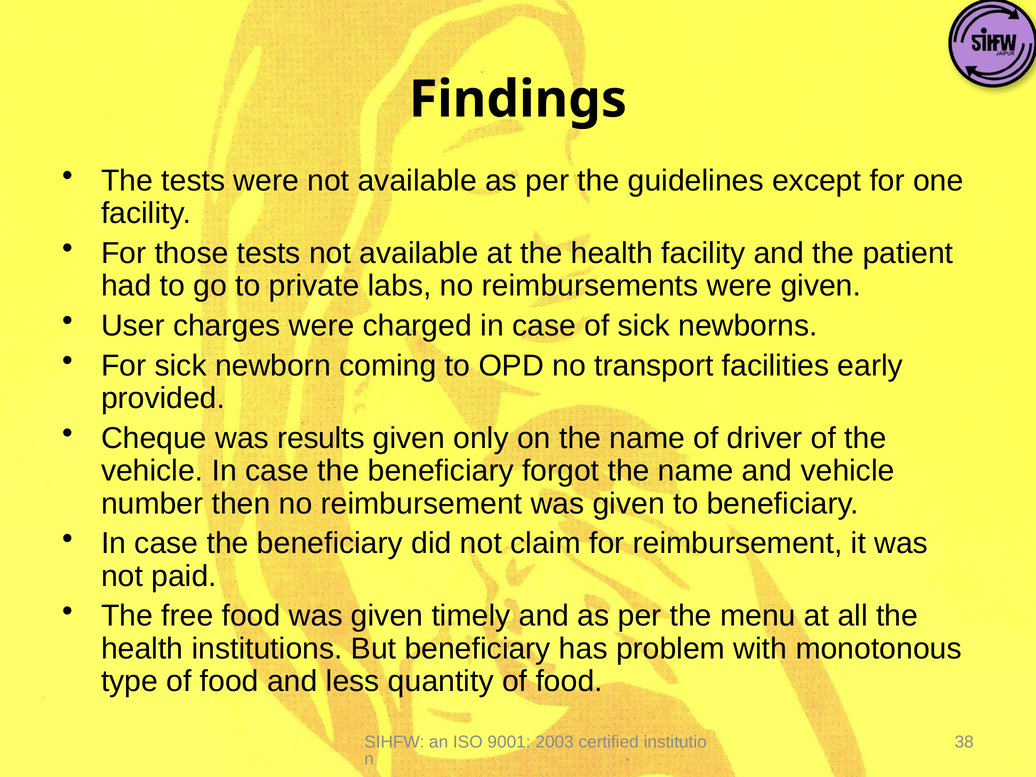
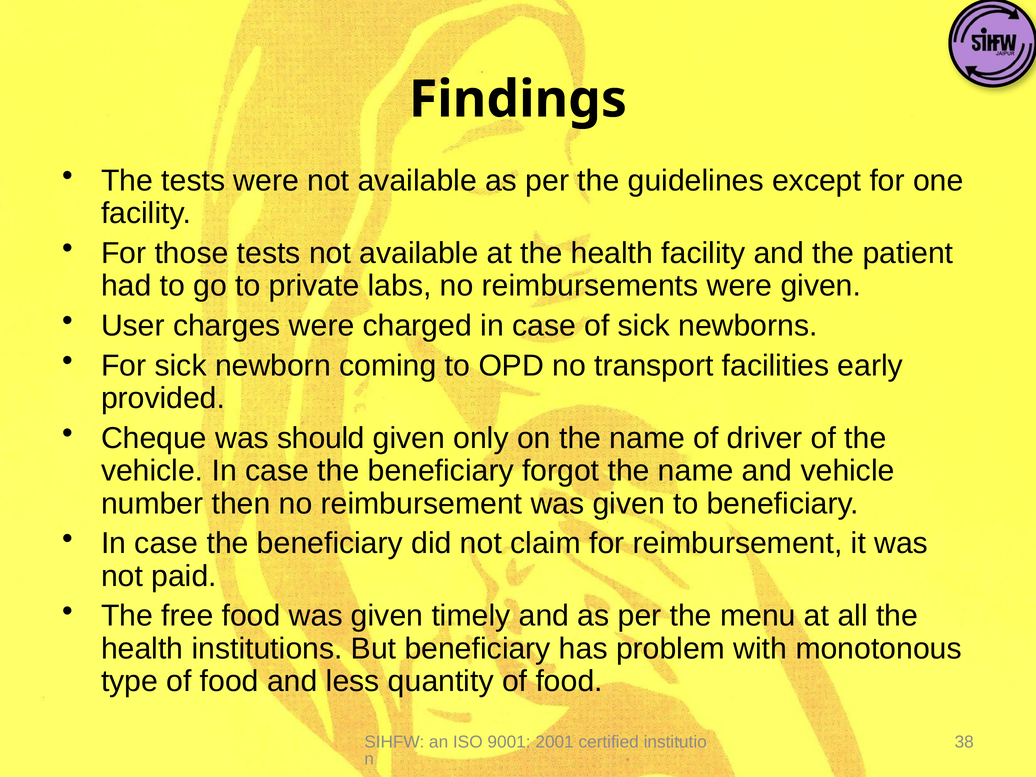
results: results -> should (321, 438)
2003: 2003 -> 2001 (555, 742)
